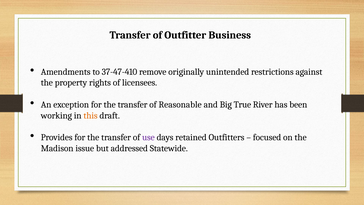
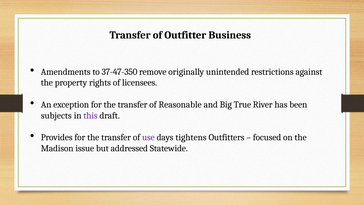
37-47-410: 37-47-410 -> 37-47-350 (119, 72)
working: working -> subjects (56, 115)
this colour: orange -> purple (91, 115)
retained: retained -> tightens (191, 137)
